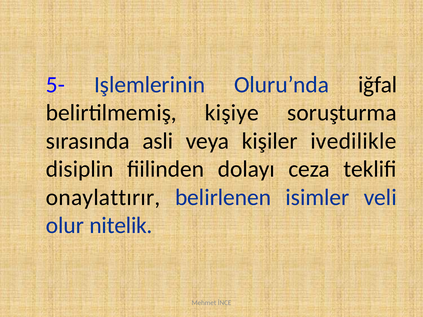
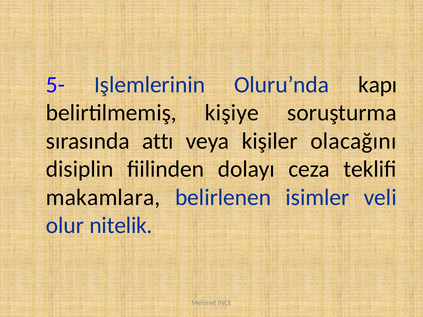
iğfal: iğfal -> kapı (378, 85)
asli: asli -> attı (158, 141)
ivedilikle: ivedilikle -> olacağını (353, 141)
onaylattırır: onaylattırır -> makamlara (103, 198)
